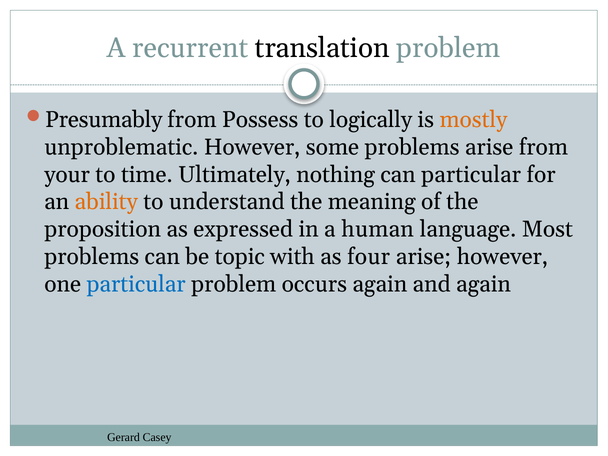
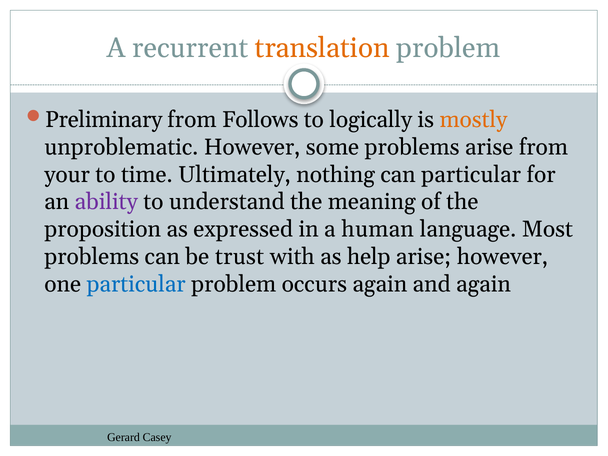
translation colour: black -> orange (322, 48)
Presumably: Presumably -> Preliminary (104, 120)
Possess: Possess -> Follows (260, 120)
ability colour: orange -> purple (106, 202)
topic: topic -> trust (240, 257)
four: four -> help (369, 257)
